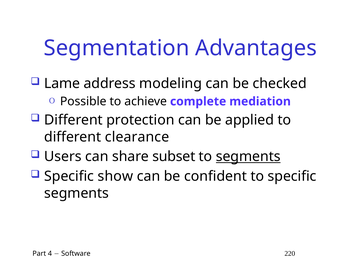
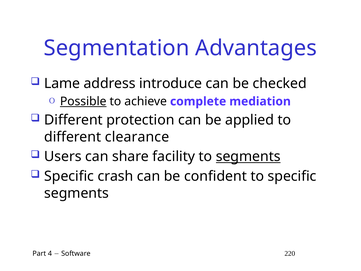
modeling: modeling -> introduce (171, 83)
Possible underline: none -> present (83, 101)
subset: subset -> facility (174, 156)
show: show -> crash (115, 176)
